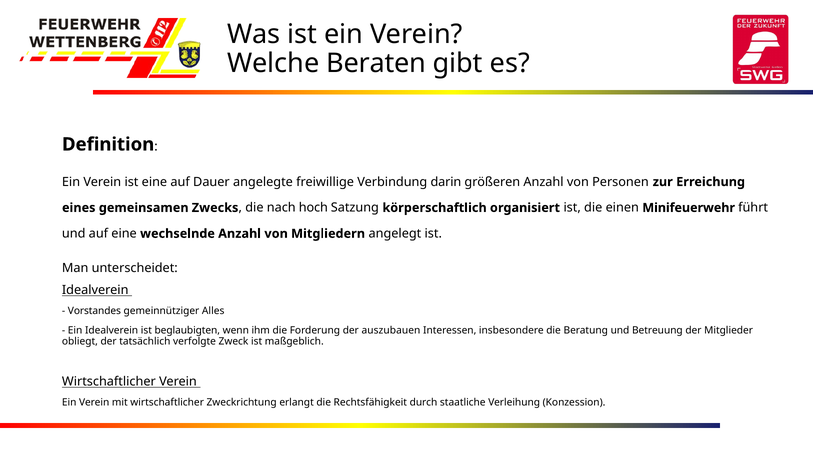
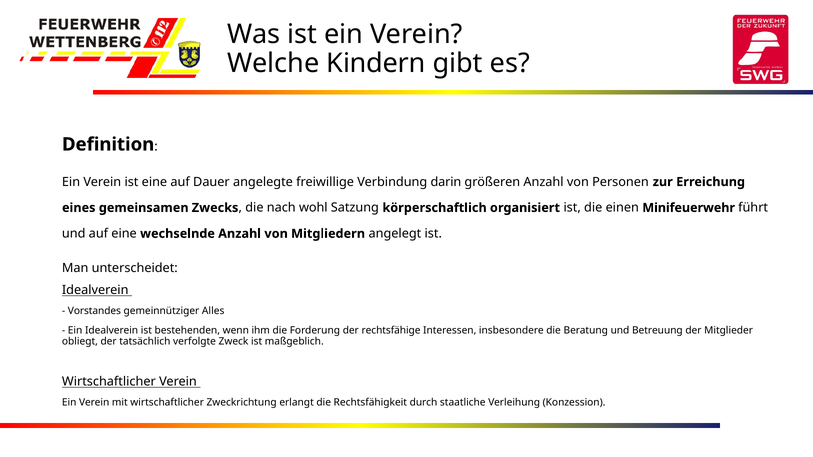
Beraten: Beraten -> Kindern (376, 64)
hoch: hoch -> wohl (313, 208)
beglaubigten: beglaubigten -> bestehenden (187, 330)
auszubauen: auszubauen -> rechtsfähige (391, 330)
